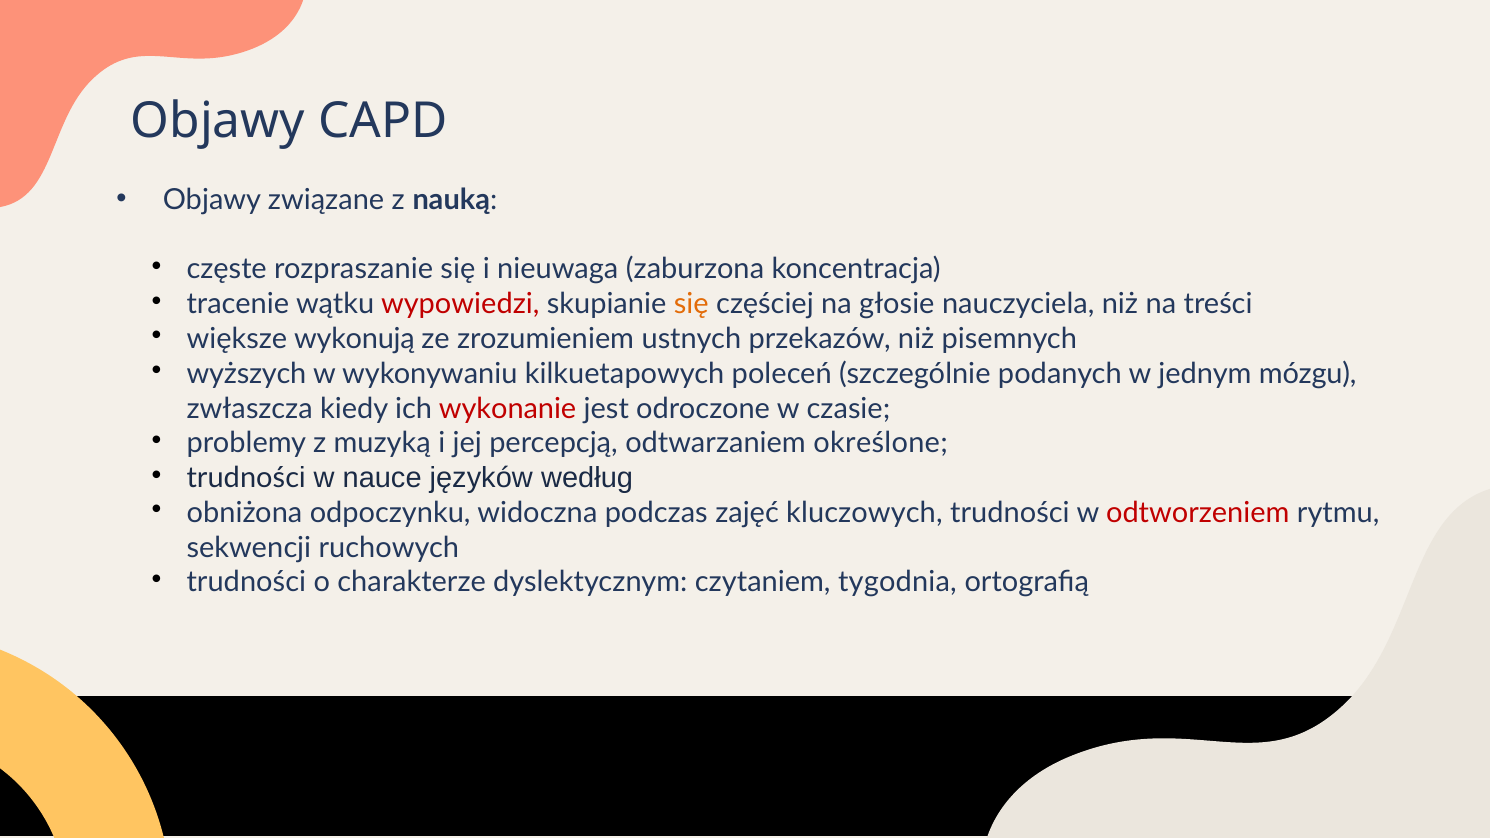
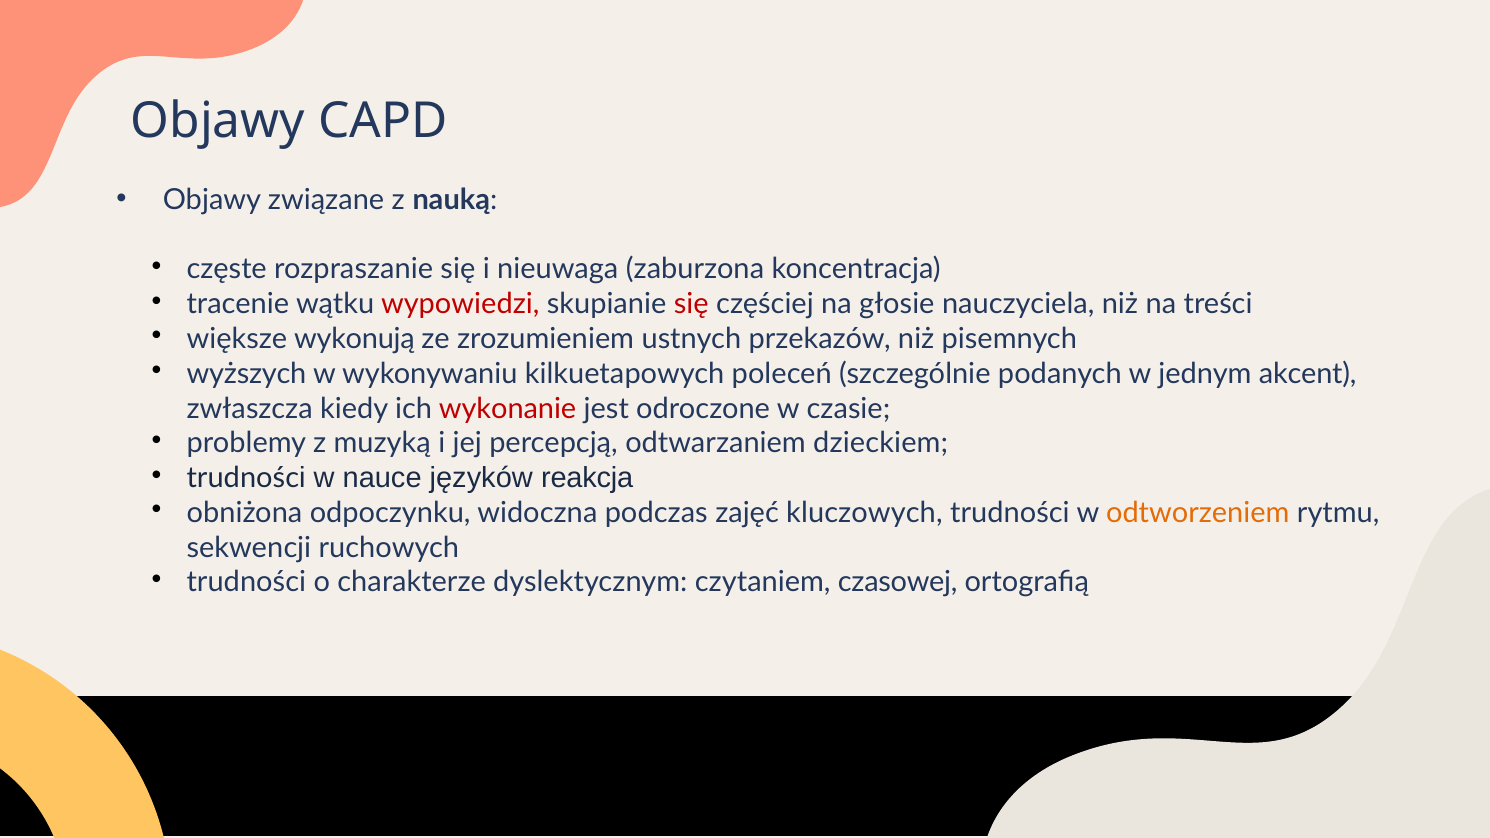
się colour: orange -> red (691, 304)
mózgu: mózgu -> akcent (1308, 374)
określone: określone -> dzieckiem (881, 443)
według: według -> reakcja (587, 478)
odtworzeniem colour: red -> orange (1198, 513)
tygodnia: tygodnia -> czasowej (898, 583)
